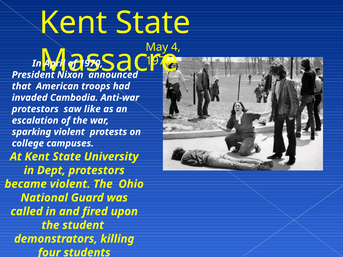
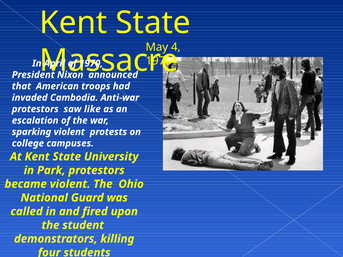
Dept: Dept -> Park (51, 170)
